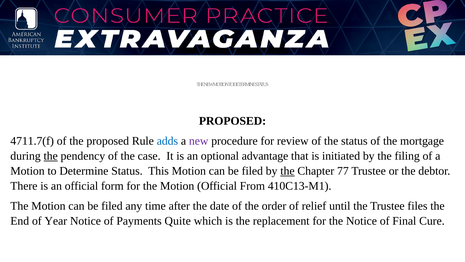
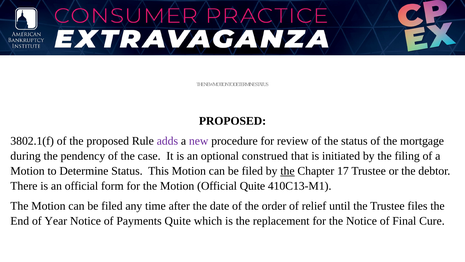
4711.7(f: 4711.7(f -> 3802.1(f (32, 141)
adds colour: blue -> purple (167, 141)
the underline: present -> none (51, 156)
advantage: advantage -> construed (265, 156)
77: 77 -> 17 (343, 171)
Official From: From -> Quite (252, 186)
